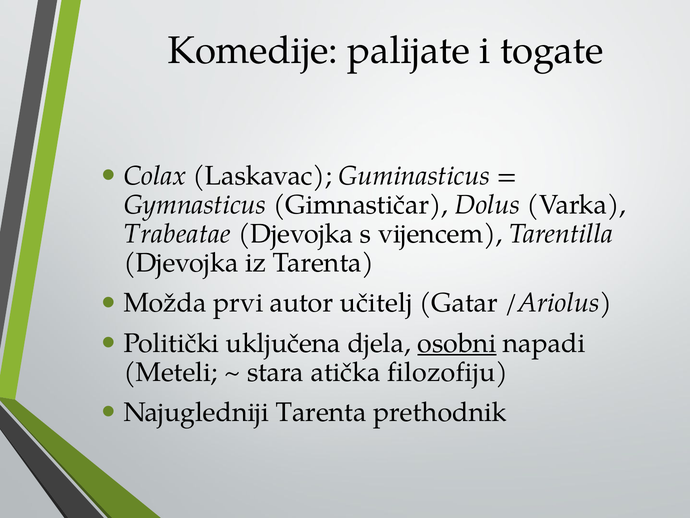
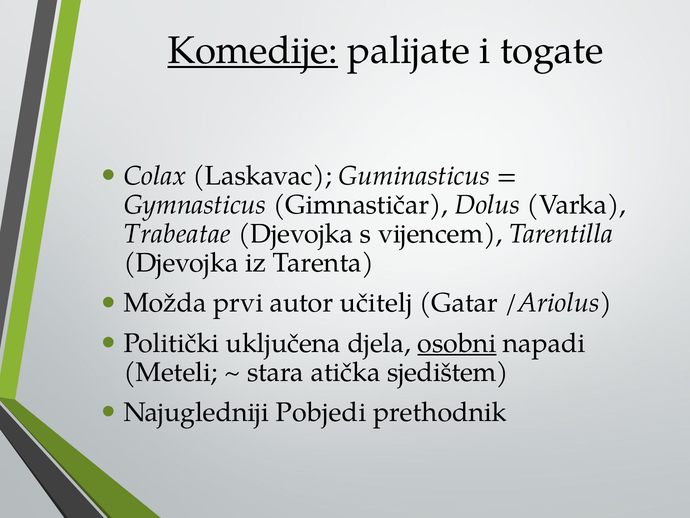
Komedije underline: none -> present (253, 51)
filozofiju: filozofiju -> sjedištem (448, 372)
Najugledniji Tarenta: Tarenta -> Pobjedi (321, 412)
